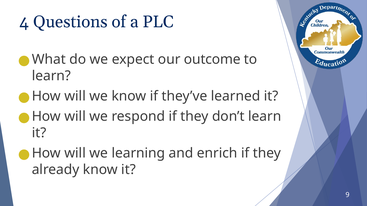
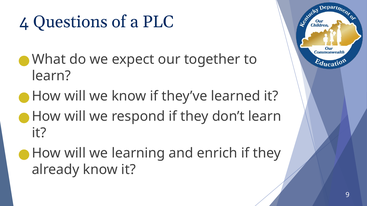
outcome: outcome -> together (212, 59)
